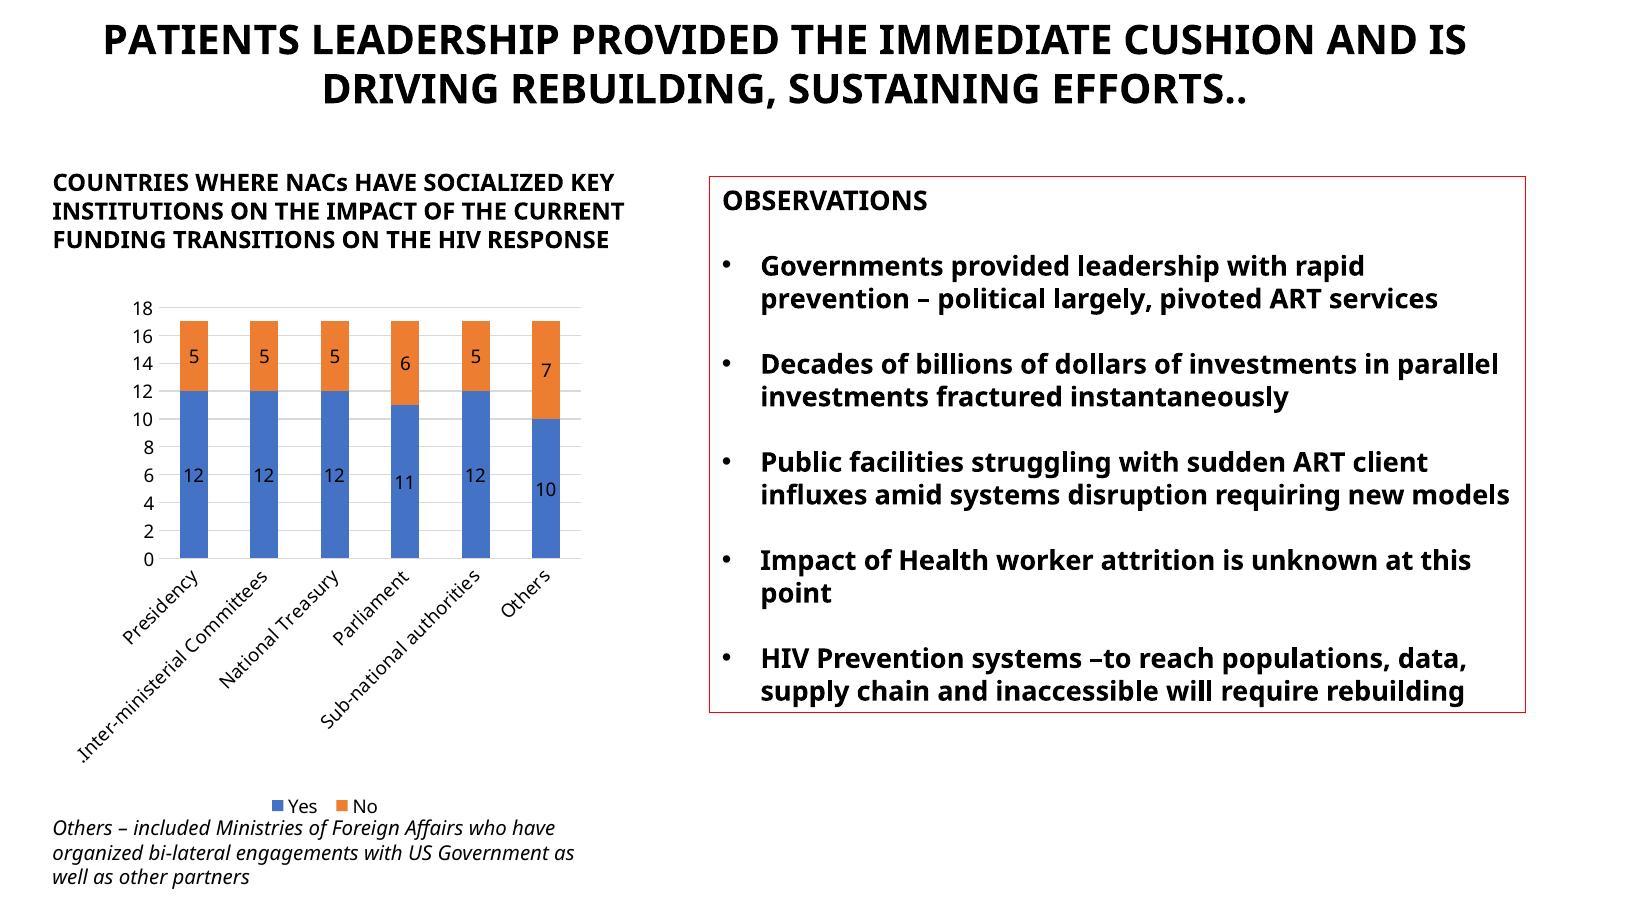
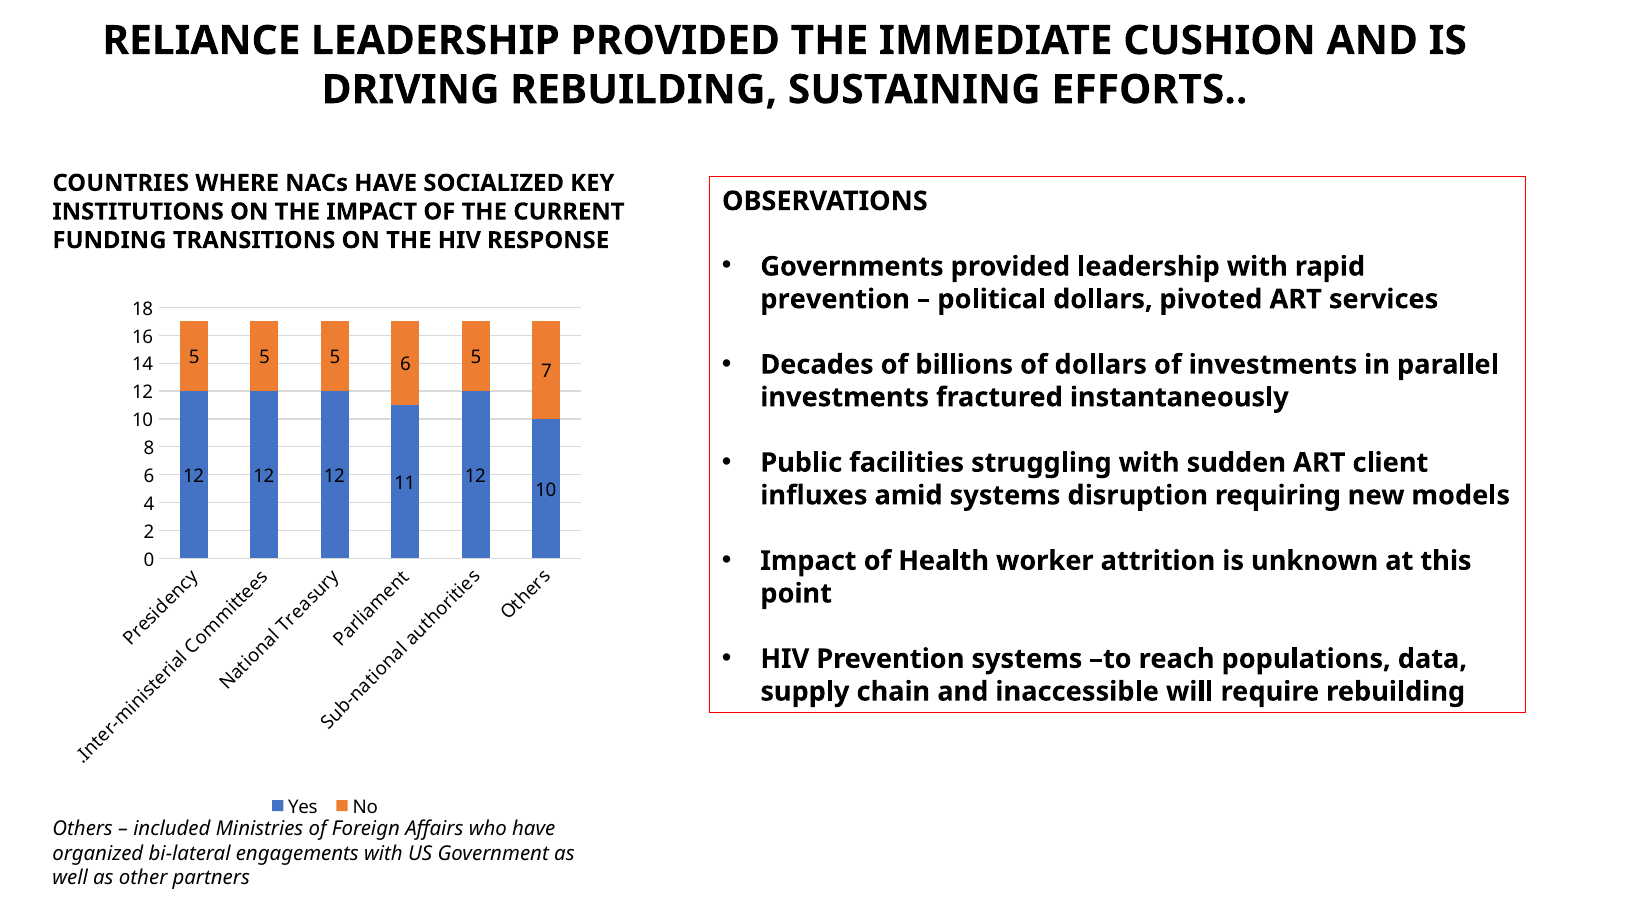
PATIENTS: PATIENTS -> RELIANCE (201, 41)
political largely: largely -> dollars (1103, 299)
